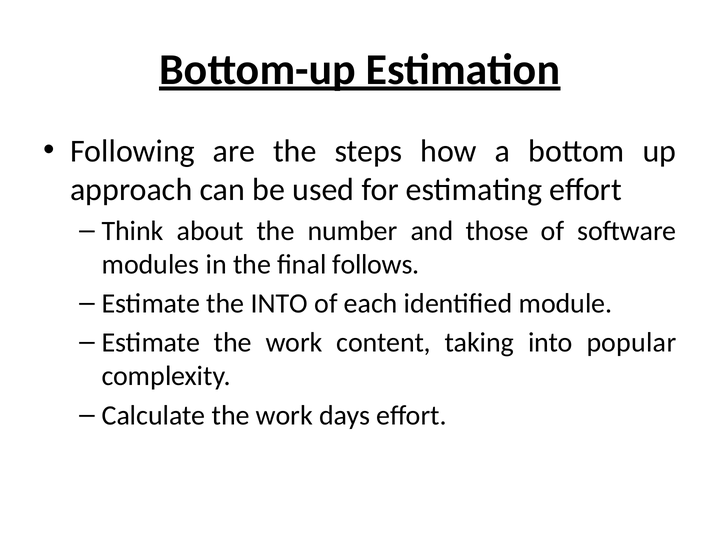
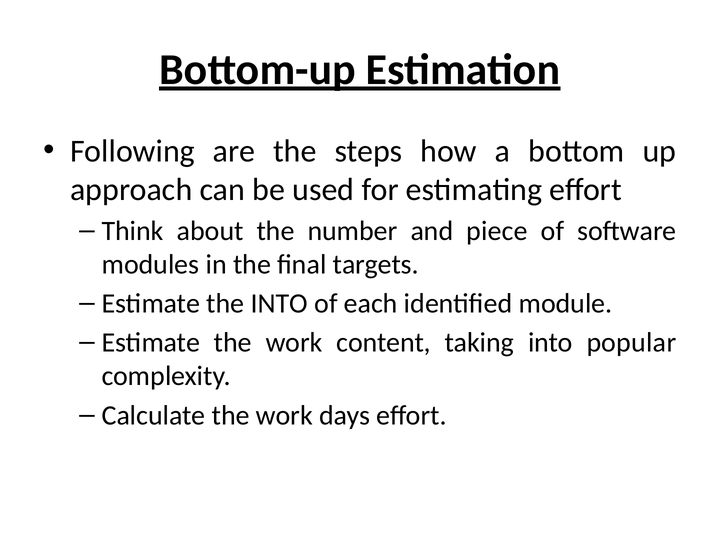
those: those -> piece (497, 231)
follows: follows -> targets (376, 264)
